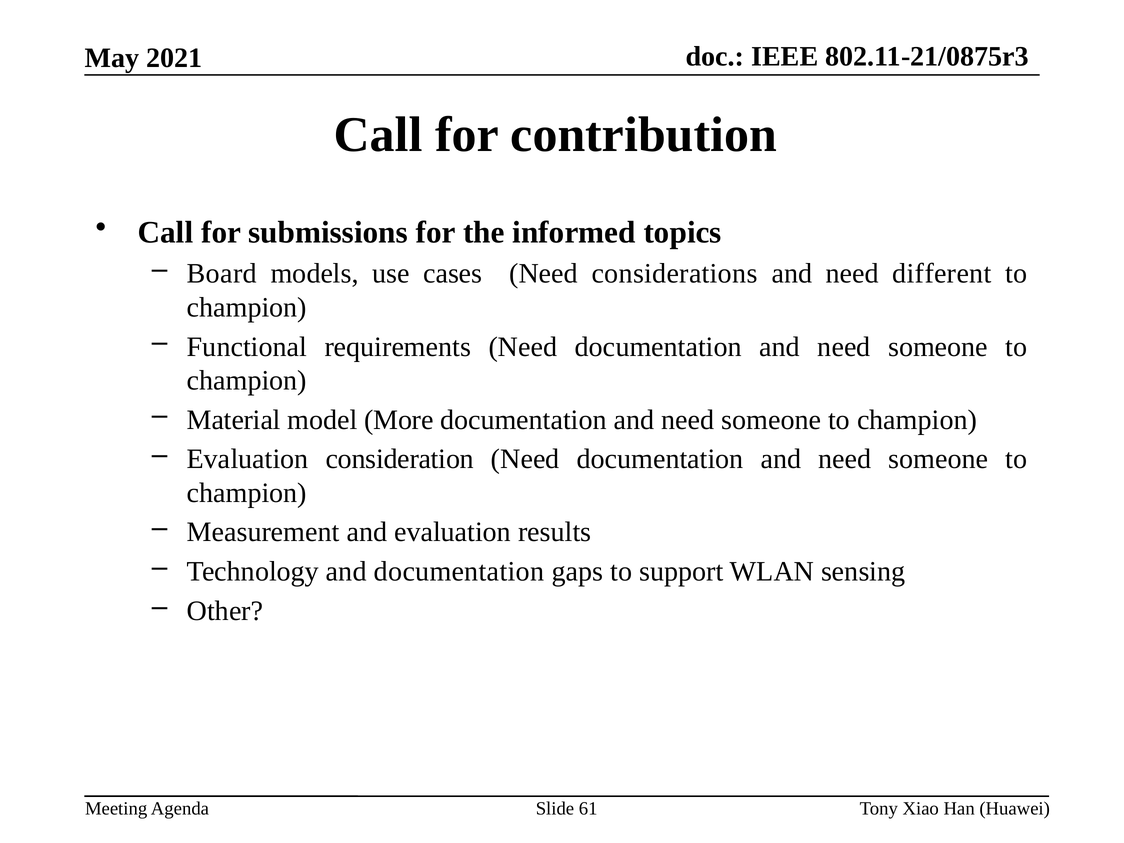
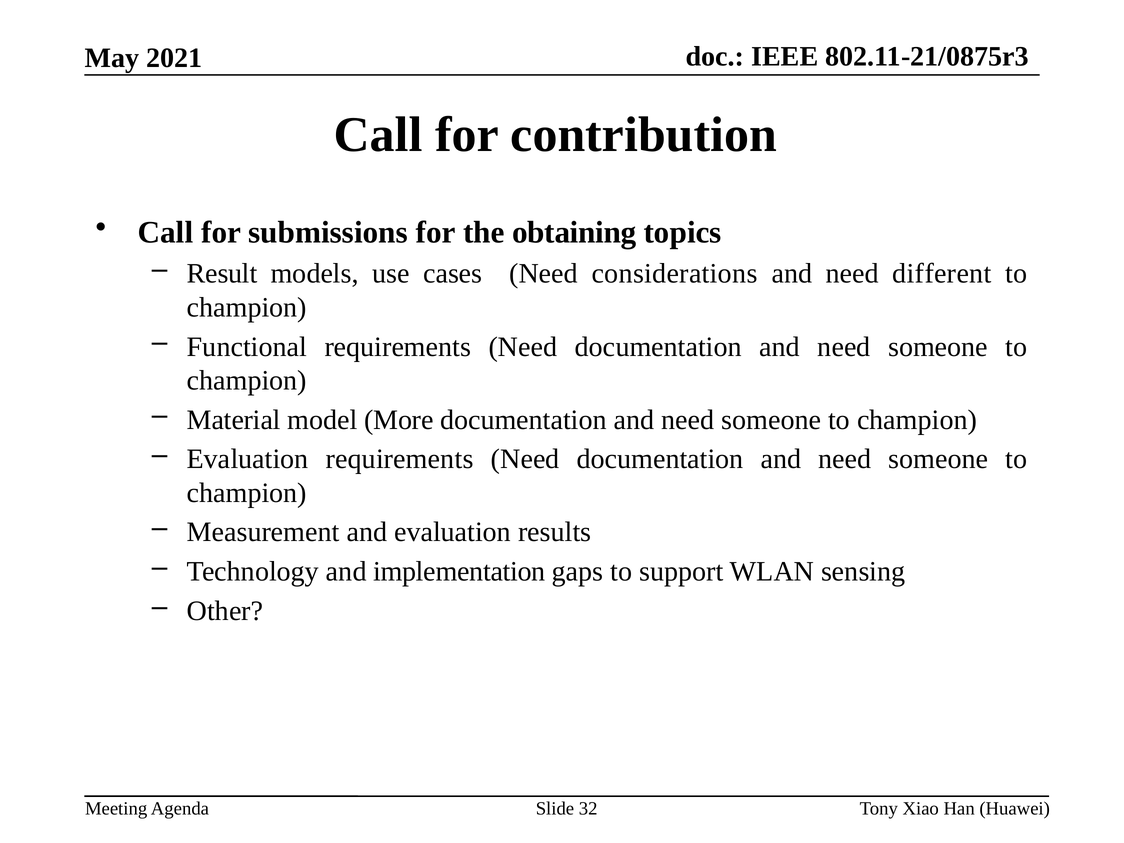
informed: informed -> obtaining (574, 233)
Board: Board -> Result (222, 274)
Evaluation consideration: consideration -> requirements (400, 459)
and documentation: documentation -> implementation (459, 572)
61: 61 -> 32 (588, 809)
